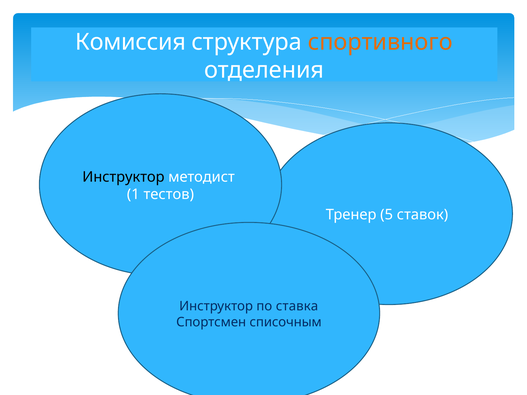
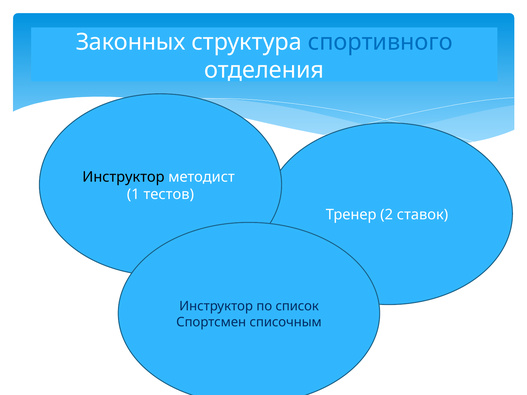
Комиссия: Комиссия -> Законных (131, 42)
спортивного colour: orange -> blue (380, 42)
5: 5 -> 2 (387, 215)
ставка: ставка -> список (297, 306)
